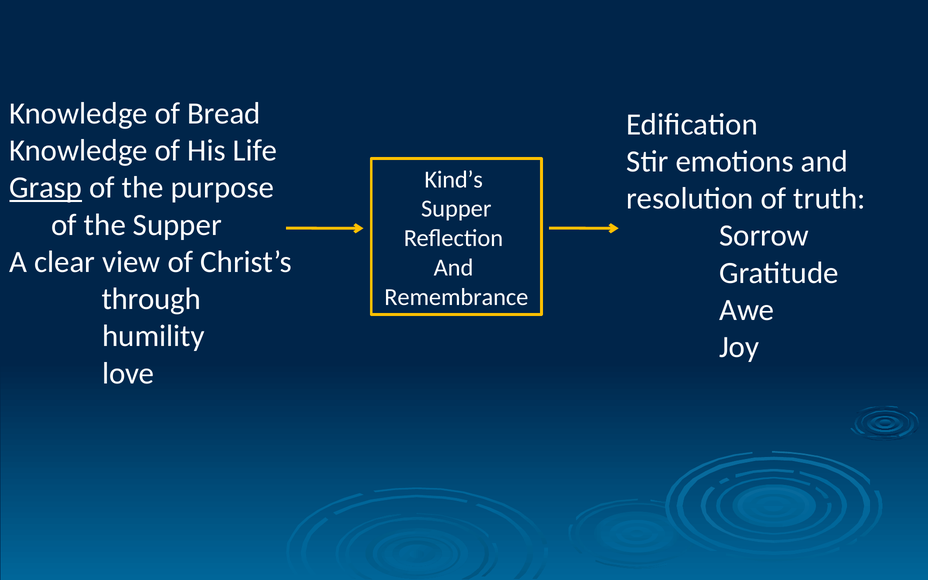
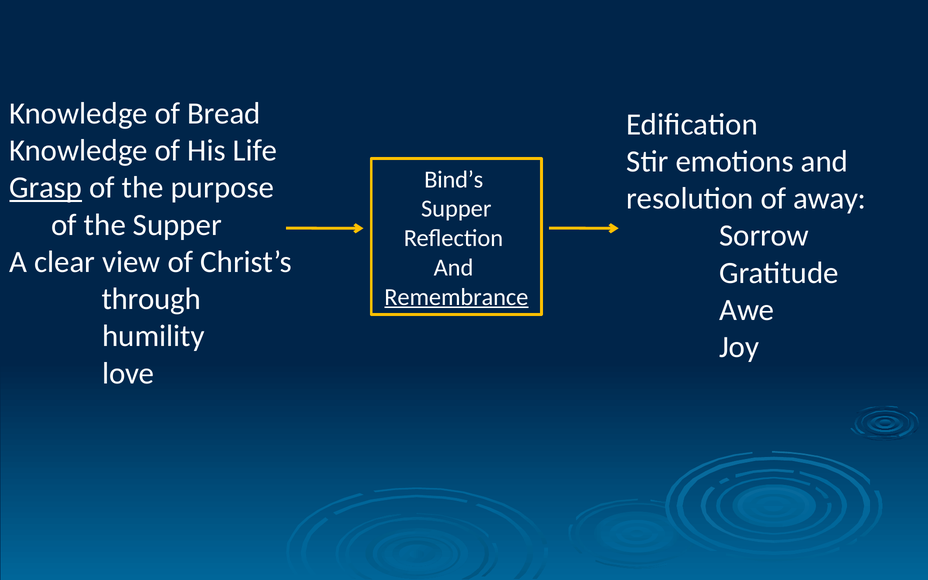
Kind’s: Kind’s -> Bind’s (454, 179)
truth: truth -> away (830, 199)
Remembrance underline: none -> present (456, 297)
